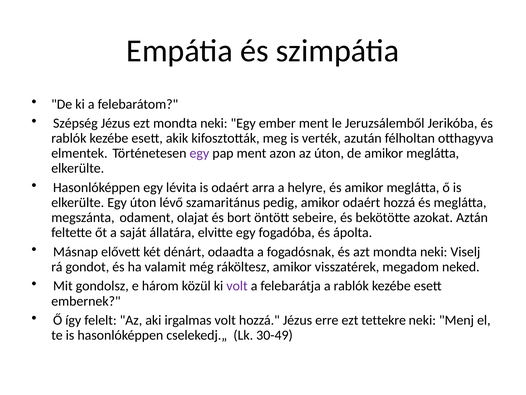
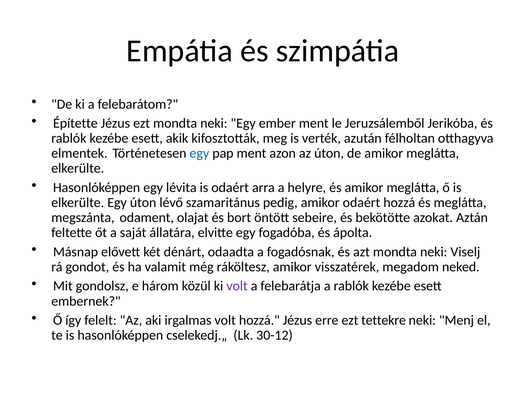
Szépség: Szépség -> Építette (75, 123)
egy colour: purple -> blue (199, 153)
30-49: 30-49 -> 30-12 (275, 335)
